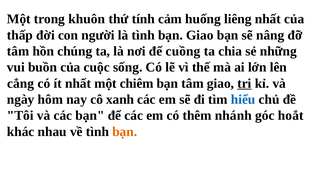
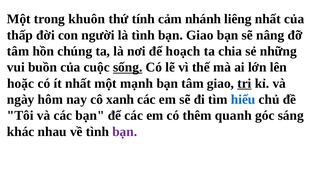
huống: huống -> nhánh (203, 19)
cuồng: cuồng -> hoạch (183, 51)
sống underline: none -> present (128, 67)
cẳng: cẳng -> hoặc (21, 83)
chiêm: chiêm -> mạnh (137, 83)
nhánh: nhánh -> quanh (233, 115)
hoắt: hoắt -> sáng (291, 115)
bạn colour: orange -> purple (125, 131)
